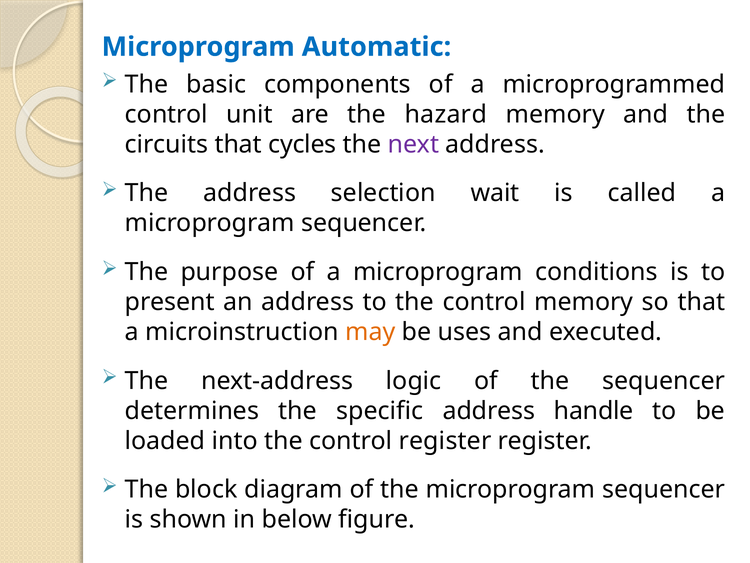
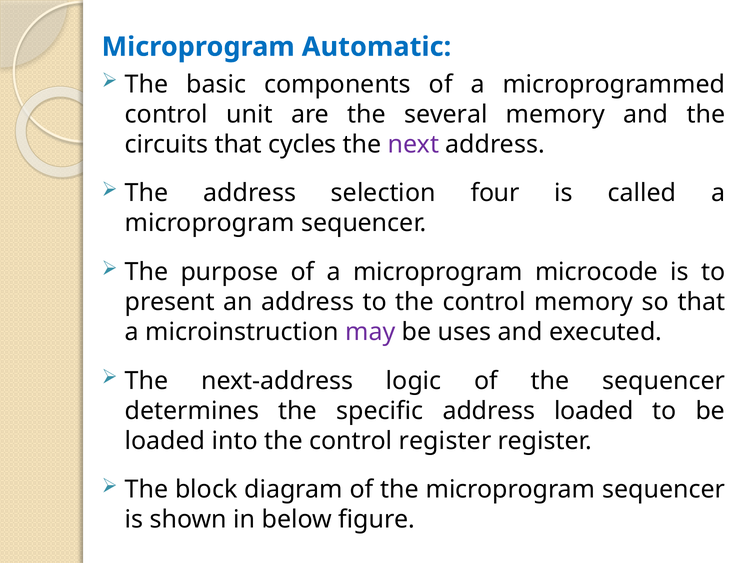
hazard: hazard -> several (446, 114)
wait: wait -> four (495, 193)
conditions: conditions -> microcode (597, 272)
may colour: orange -> purple (370, 332)
address handle: handle -> loaded (594, 410)
